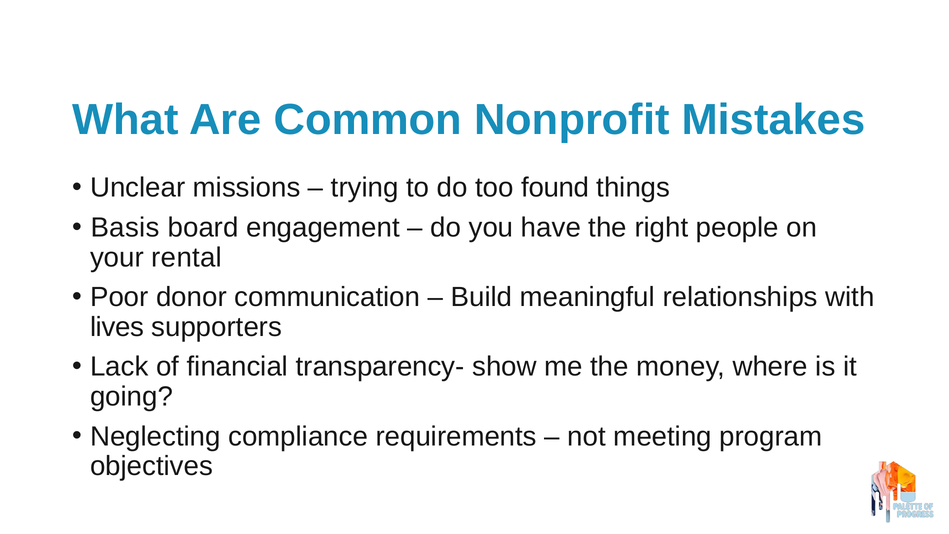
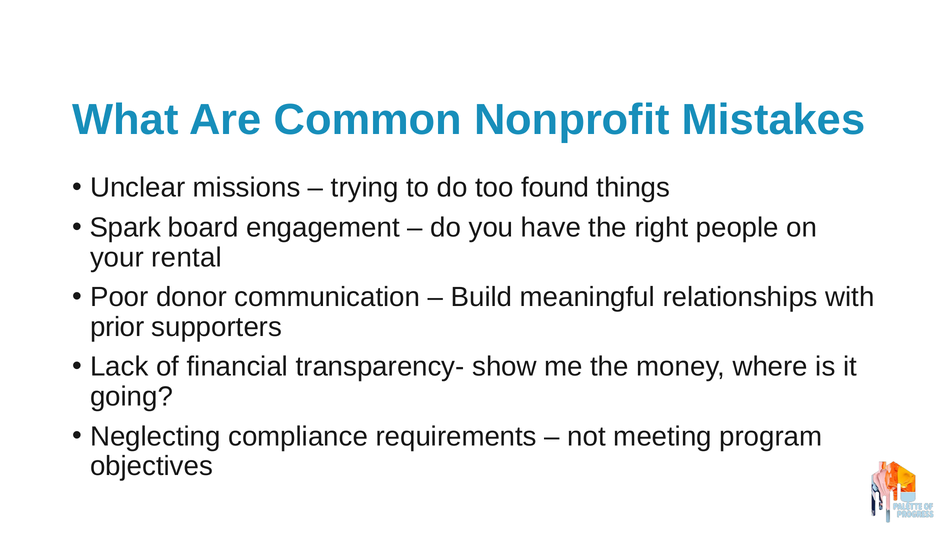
Basis: Basis -> Spark (125, 228)
lives: lives -> prior (117, 327)
